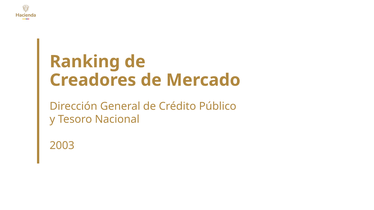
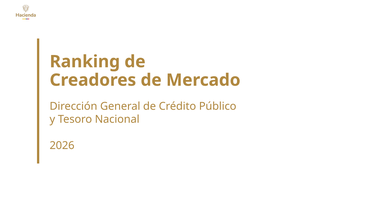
2003: 2003 -> 2026 (62, 146)
